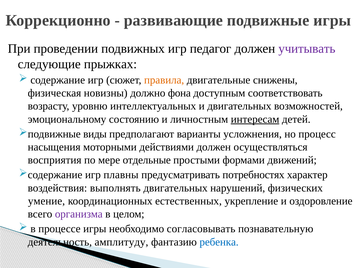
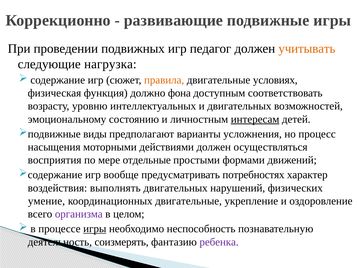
учитывать colour: purple -> orange (307, 49)
прыжках: прыжках -> нагрузка (110, 64)
снижены: снижены -> условиях (275, 80)
новизны: новизны -> функция (106, 93)
плавны: плавны -> вообще (121, 175)
координационных естественных: естественных -> двигательные (189, 201)
игры underline: none -> present (95, 229)
согласовывать: согласовывать -> неспособность (201, 229)
амплитуду: амплитуду -> соизмерять (122, 242)
ребенка colour: blue -> purple (219, 242)
